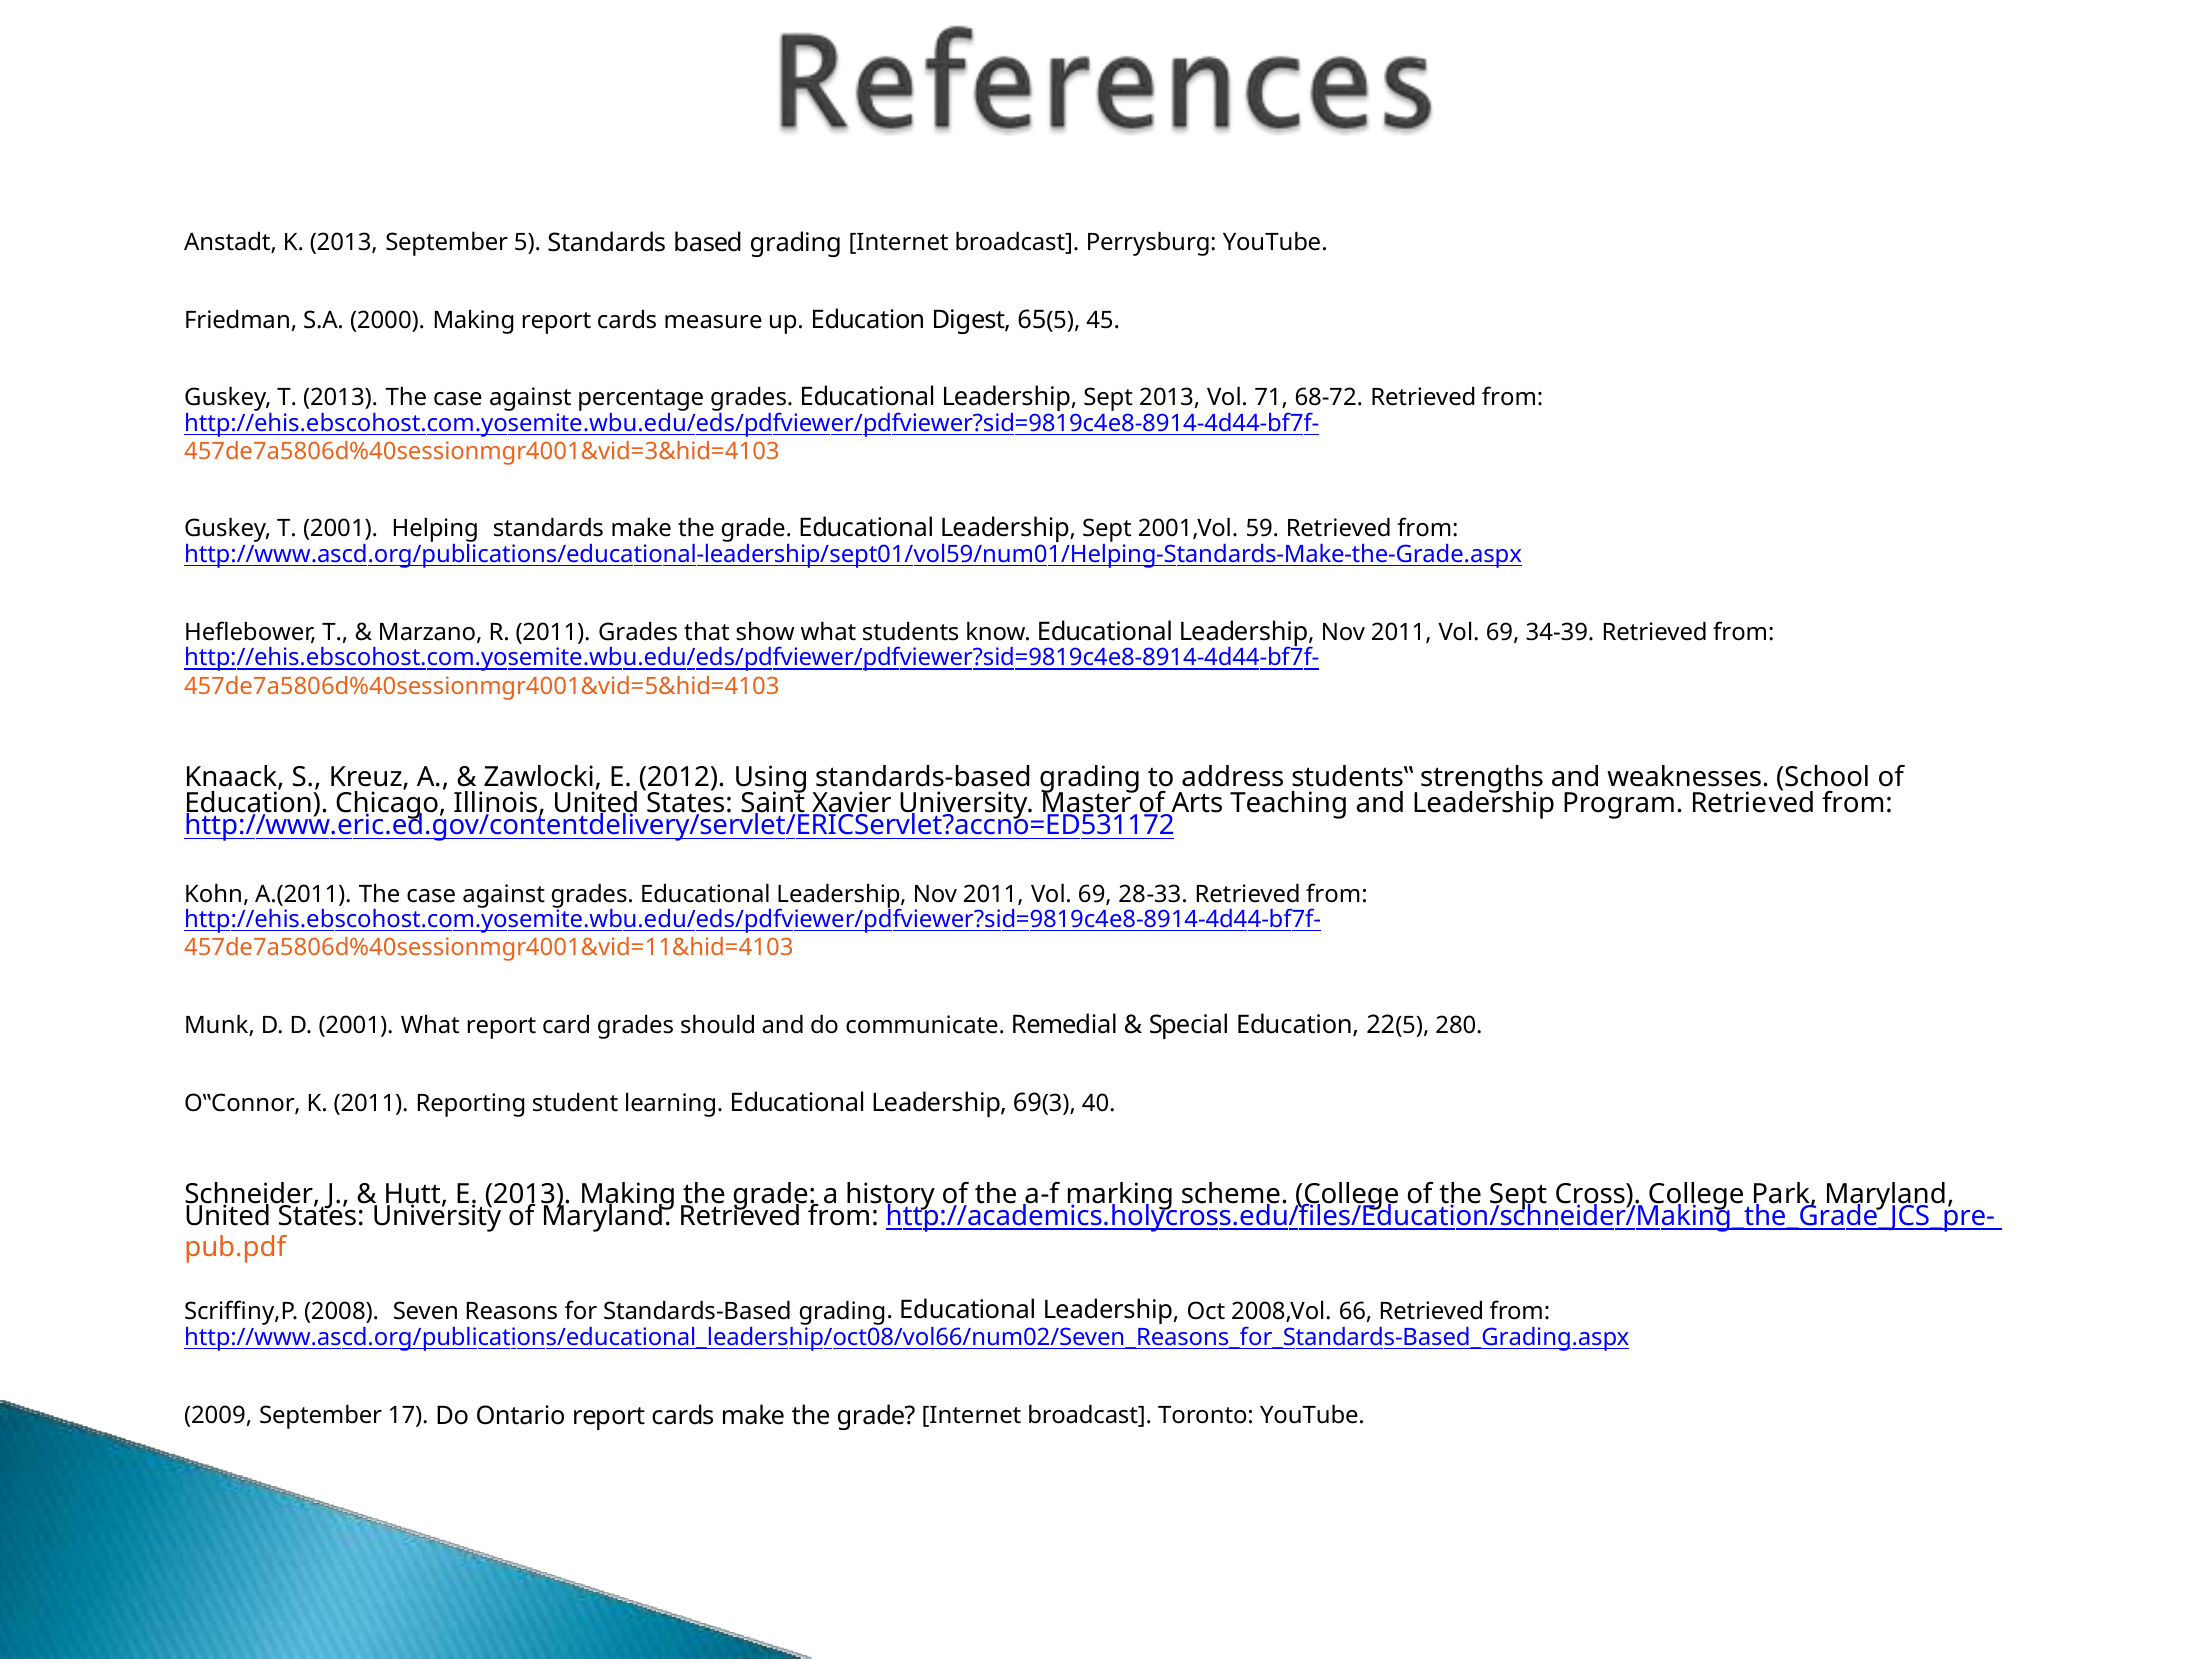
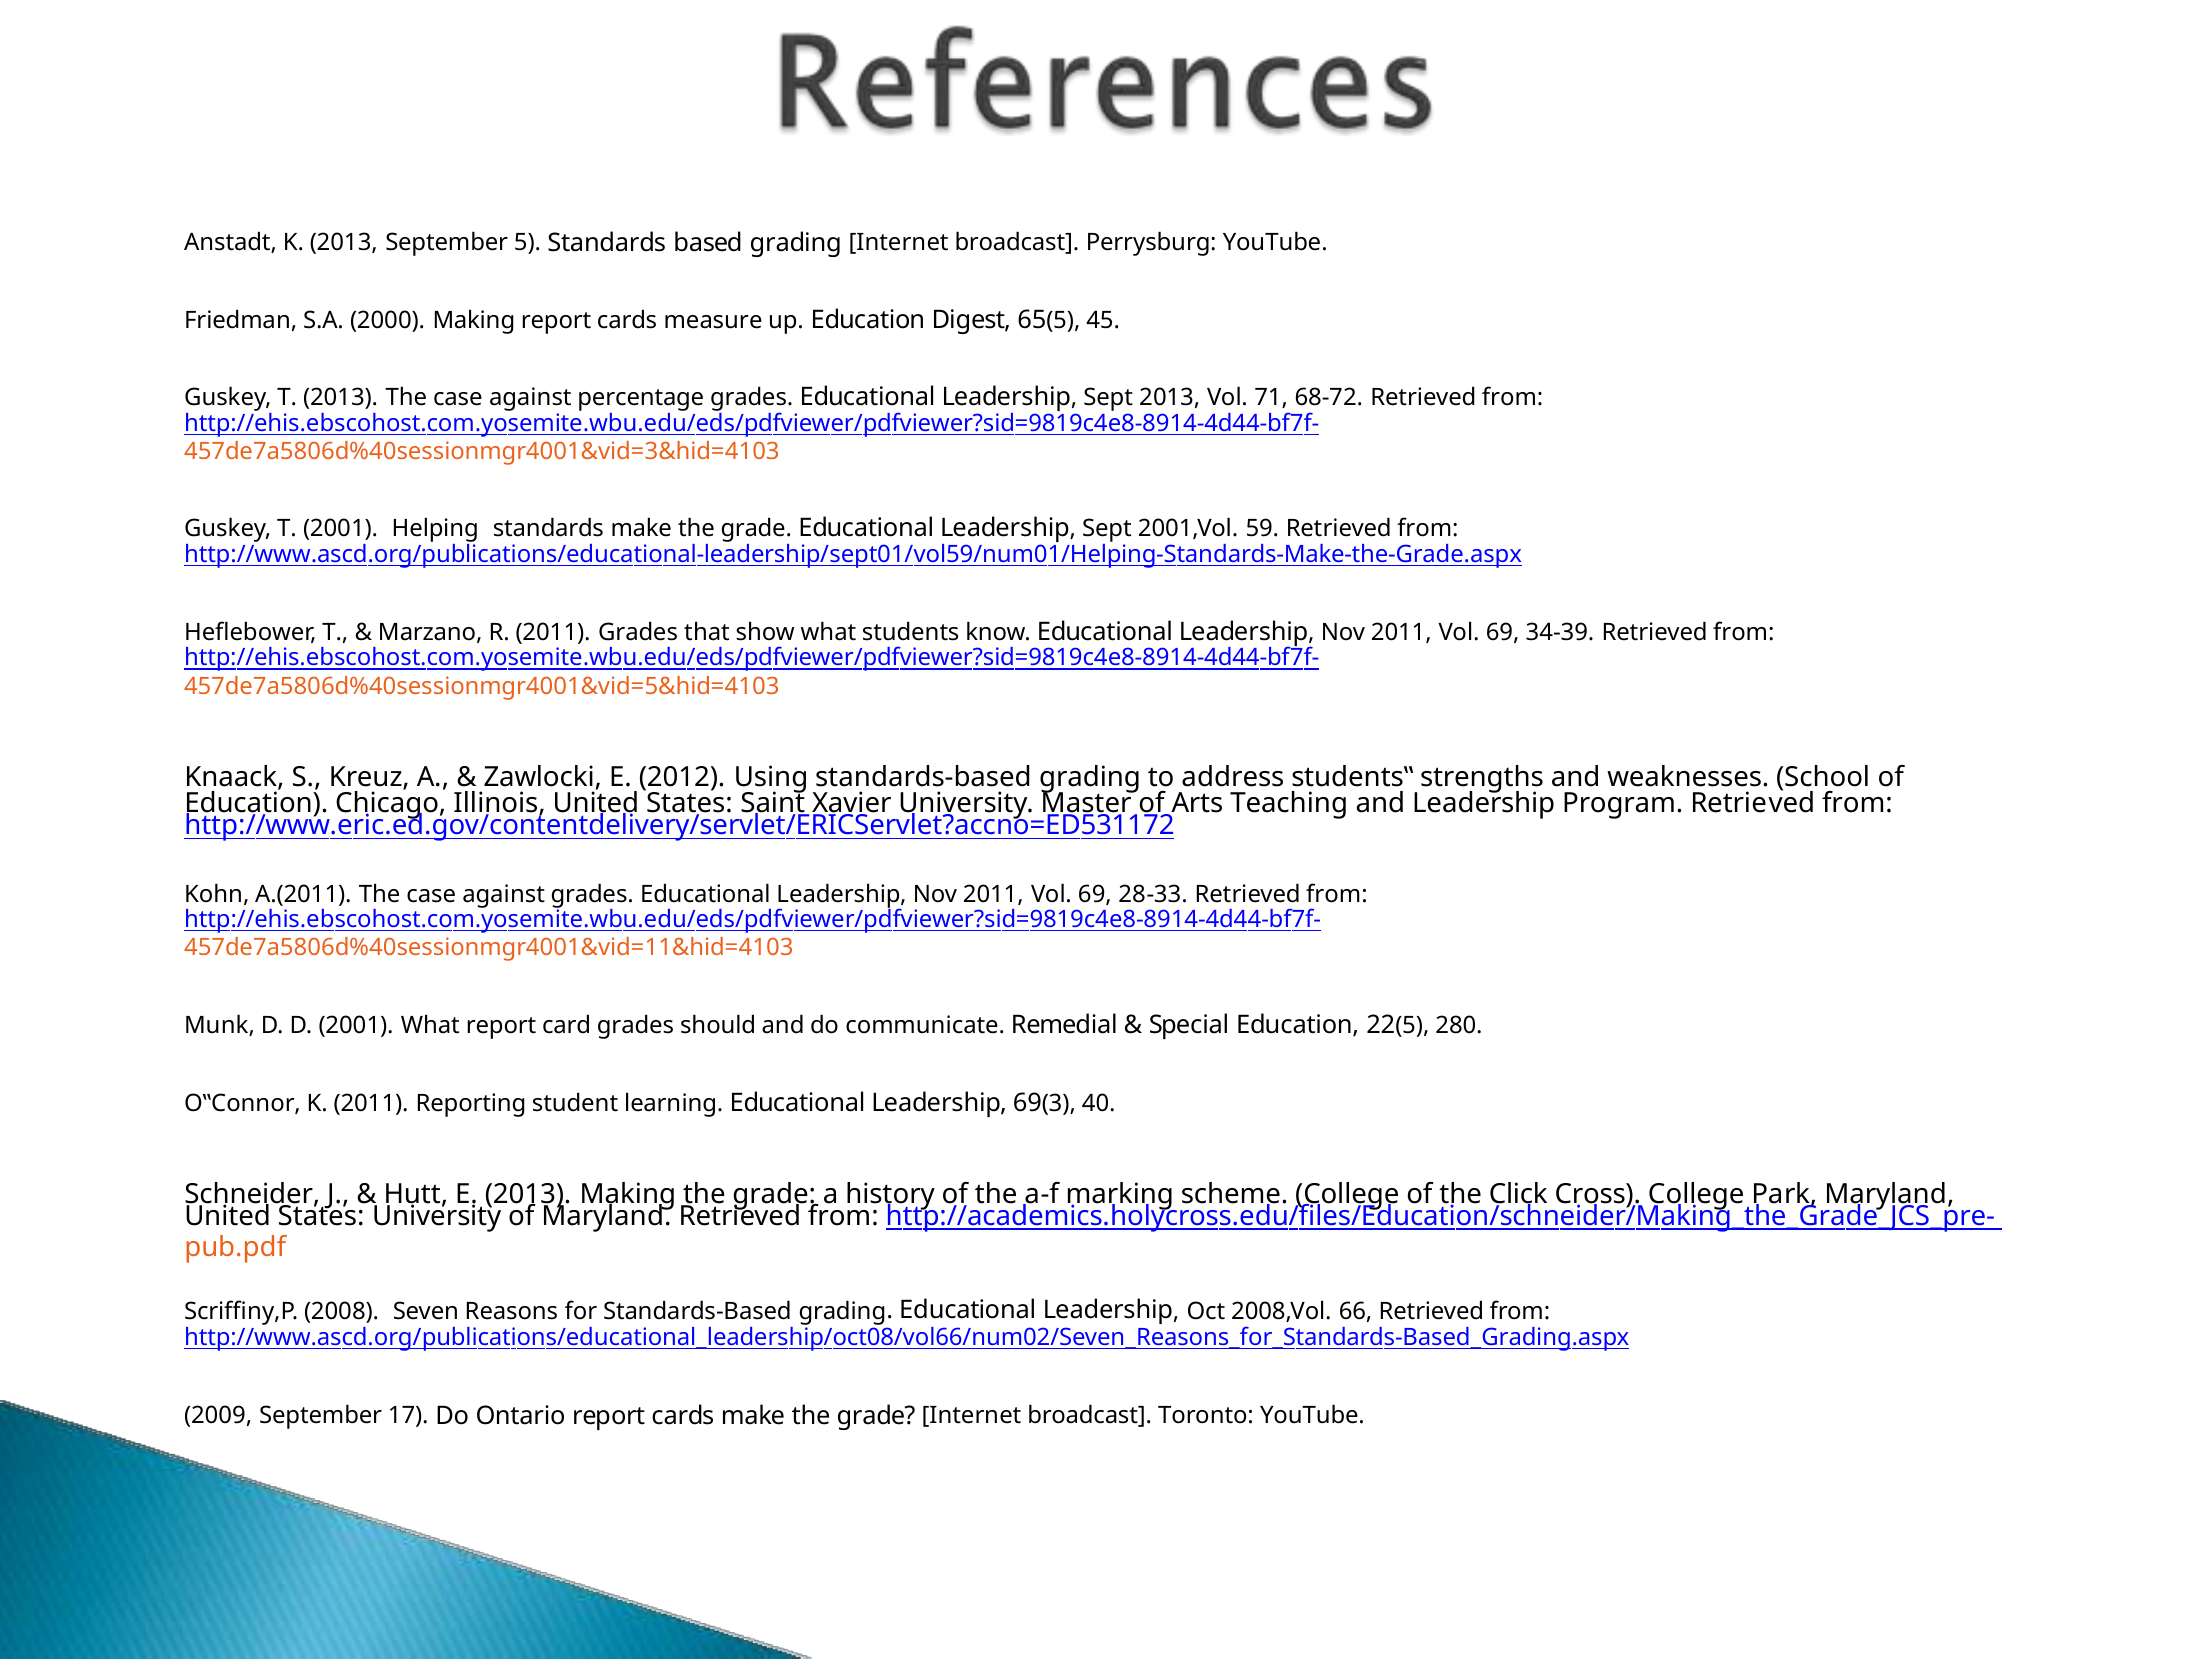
the Sept: Sept -> Click (1518, 1194)
